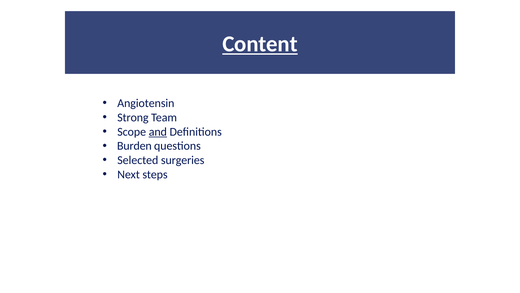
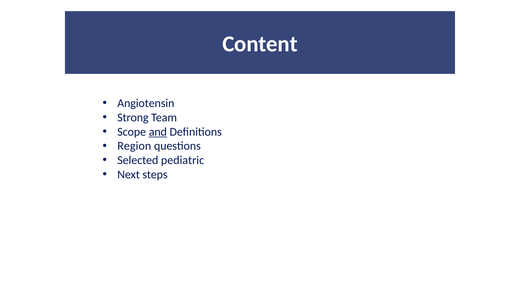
Content underline: present -> none (260, 44)
Burden: Burden -> Region (134, 146)
surgeries: surgeries -> pediatric (183, 160)
